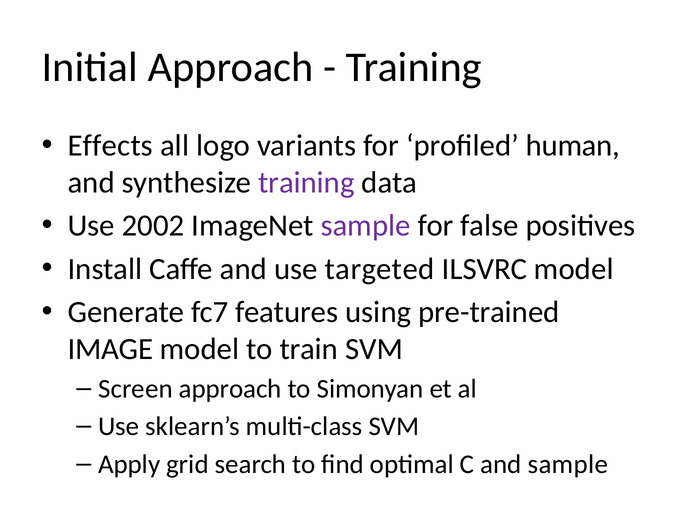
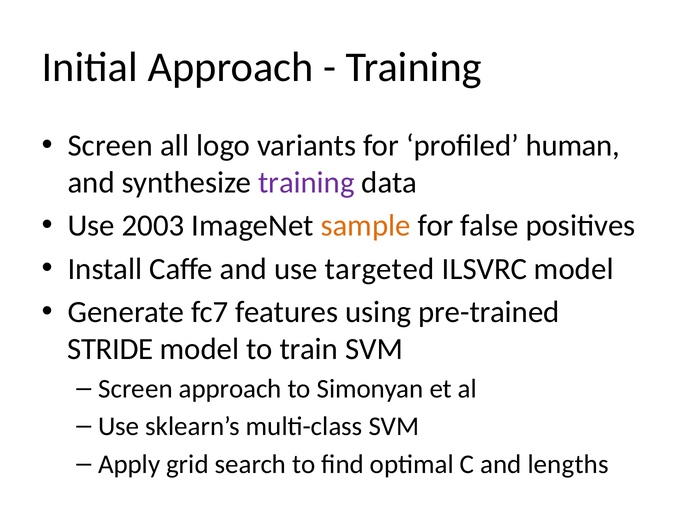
Effects: Effects -> Screen (110, 146)
2002: 2002 -> 2003 (153, 226)
sample colour: purple -> orange (366, 226)
IMAGE: IMAGE -> STRIDE (110, 349)
and sample: sample -> lengths (568, 465)
